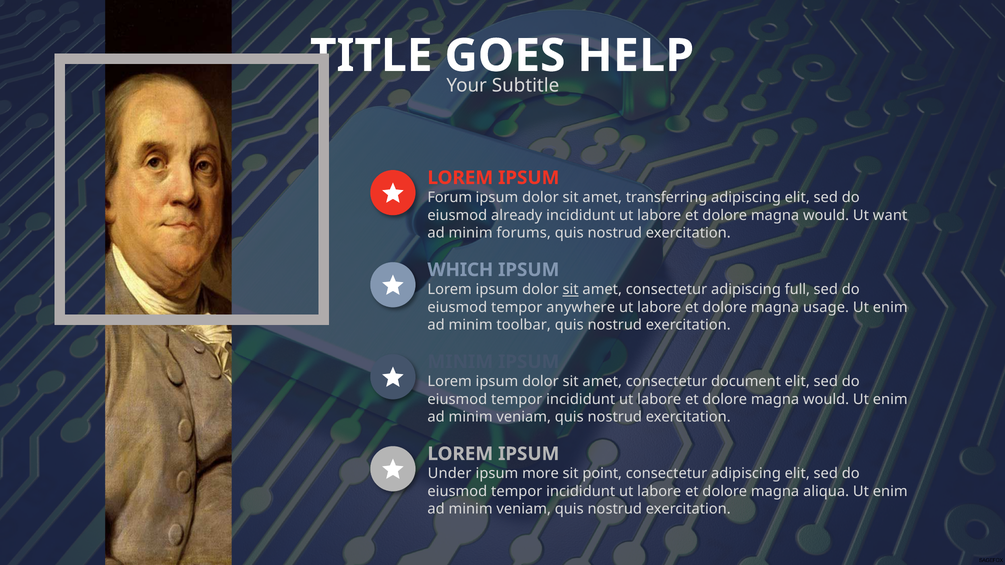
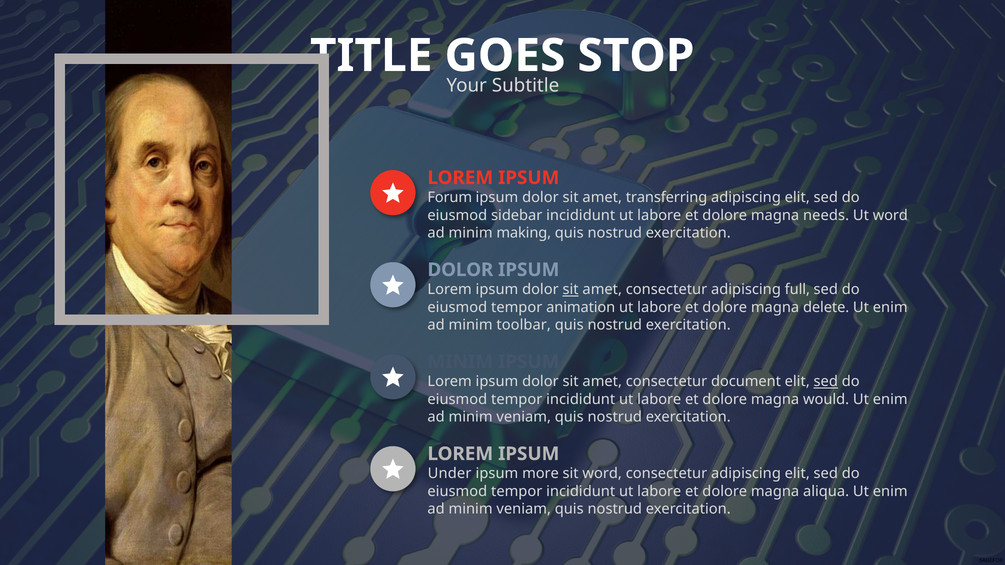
HELP: HELP -> STOP (636, 56)
already: already -> sidebar (517, 215)
would: would -> needs (826, 215)
Ut want: want -> word (890, 215)
forums: forums -> making (524, 233)
WHICH: WHICH -> DOLOR (460, 270)
anywhere: anywhere -> animation (581, 307)
usage: usage -> delete (826, 307)
sed underline: none -> present (826, 382)
sit point: point -> word (602, 474)
